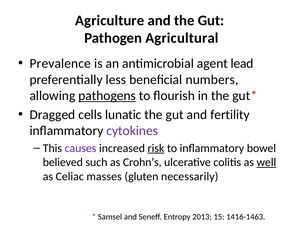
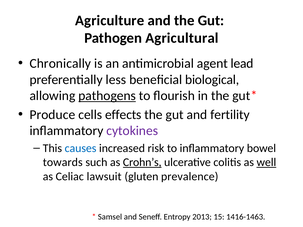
Prevalence: Prevalence -> Chronically (60, 64)
numbers: numbers -> biological (212, 80)
Dragged: Dragged -> Produce (52, 115)
lunatic: lunatic -> effects (123, 115)
causes colour: purple -> blue (81, 148)
risk underline: present -> none (156, 148)
believed: believed -> towards (63, 162)
Crohn’s underline: none -> present (142, 162)
masses: masses -> lawsuit (104, 177)
necessarily: necessarily -> prevalence (190, 177)
